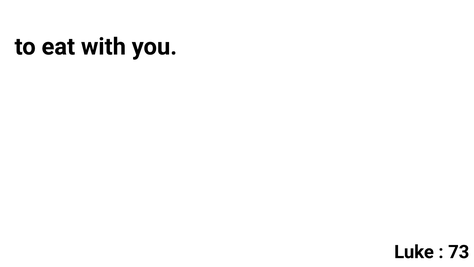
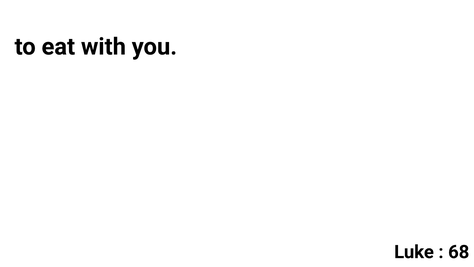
73: 73 -> 68 (459, 252)
